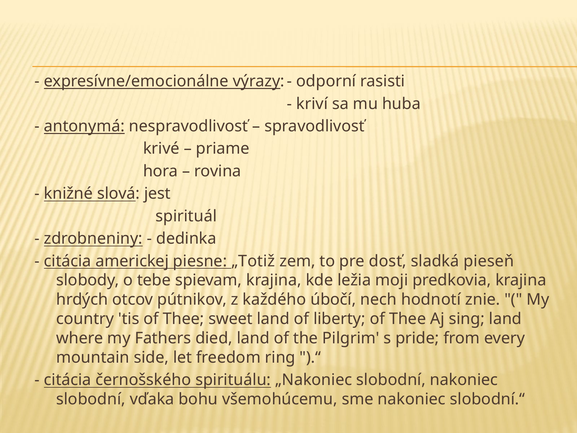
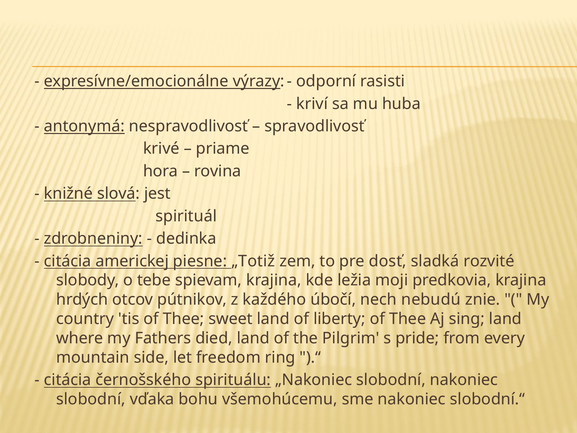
pieseň: pieseň -> rozvité (489, 261)
hodnotí: hodnotí -> nebudú (431, 299)
